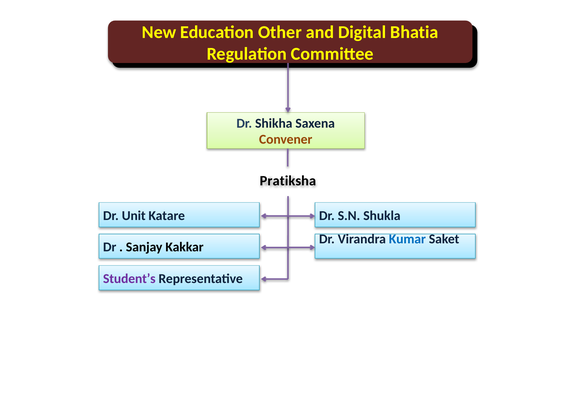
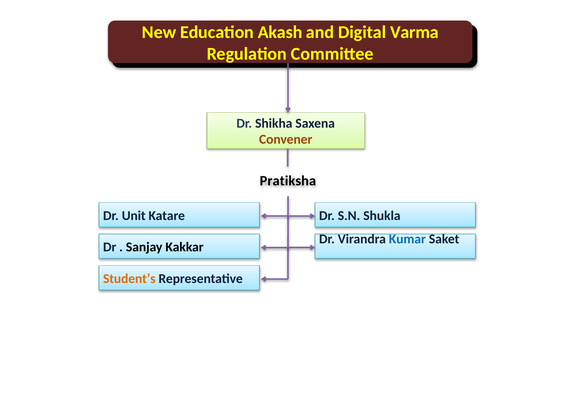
Other: Other -> Akash (280, 32)
Bhatia: Bhatia -> Varma (414, 32)
Student’s colour: purple -> orange (129, 279)
